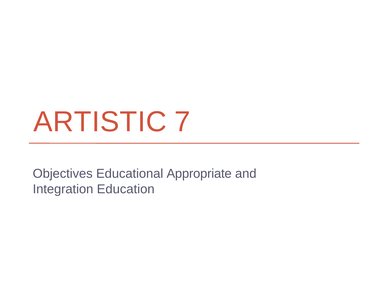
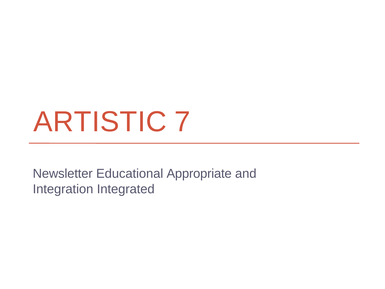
Objectives: Objectives -> Newsletter (63, 174)
Education: Education -> Integrated (126, 189)
